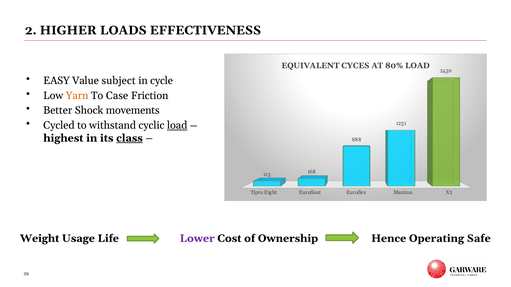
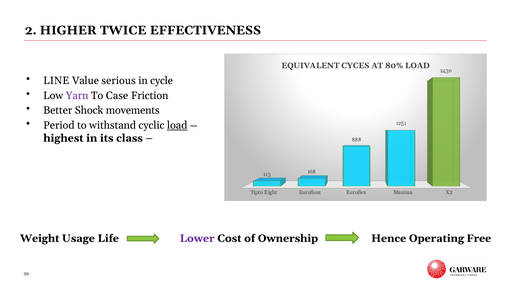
LOADS: LOADS -> TWICE (123, 30)
EASY: EASY -> LINE (56, 81)
subject: subject -> serious (119, 81)
Yarn colour: orange -> purple (77, 96)
Cycled: Cycled -> Period (59, 126)
class underline: present -> none (129, 138)
Safe: Safe -> Free (479, 239)
